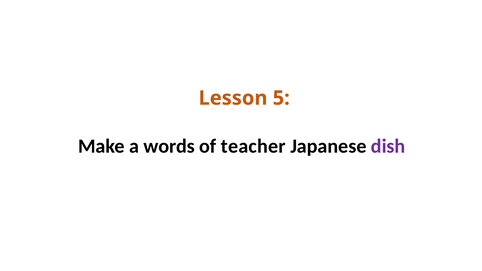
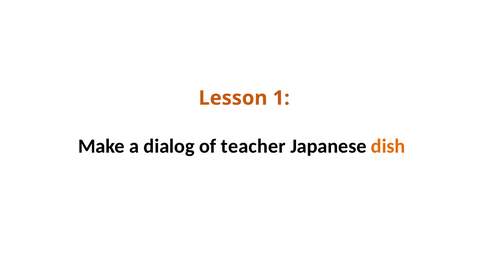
5: 5 -> 1 (281, 98)
words: words -> dialog (169, 146)
dish colour: purple -> orange (388, 146)
